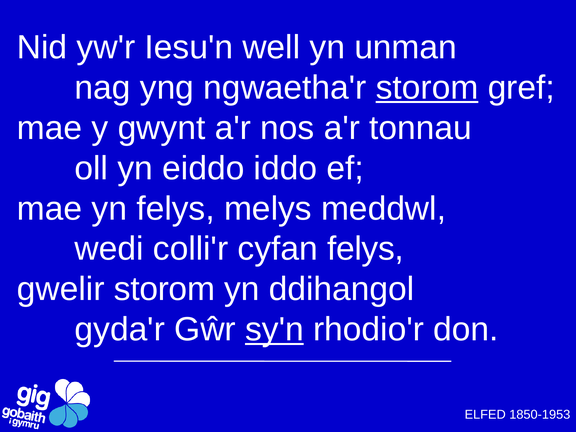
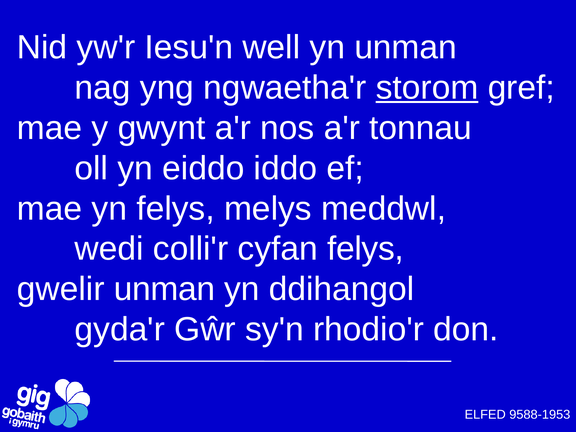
gwelir storom: storom -> unman (164, 289)
sy'n underline: present -> none (274, 330)
1850-1953: 1850-1953 -> 9588-1953 (540, 415)
